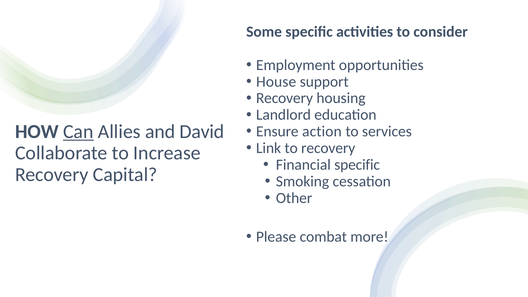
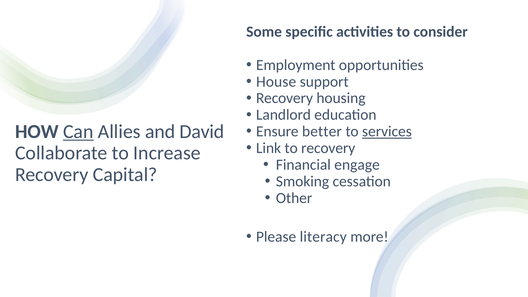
action: action -> better (322, 132)
services underline: none -> present (387, 132)
Financial specific: specific -> engage (357, 165)
combat: combat -> literacy (323, 237)
